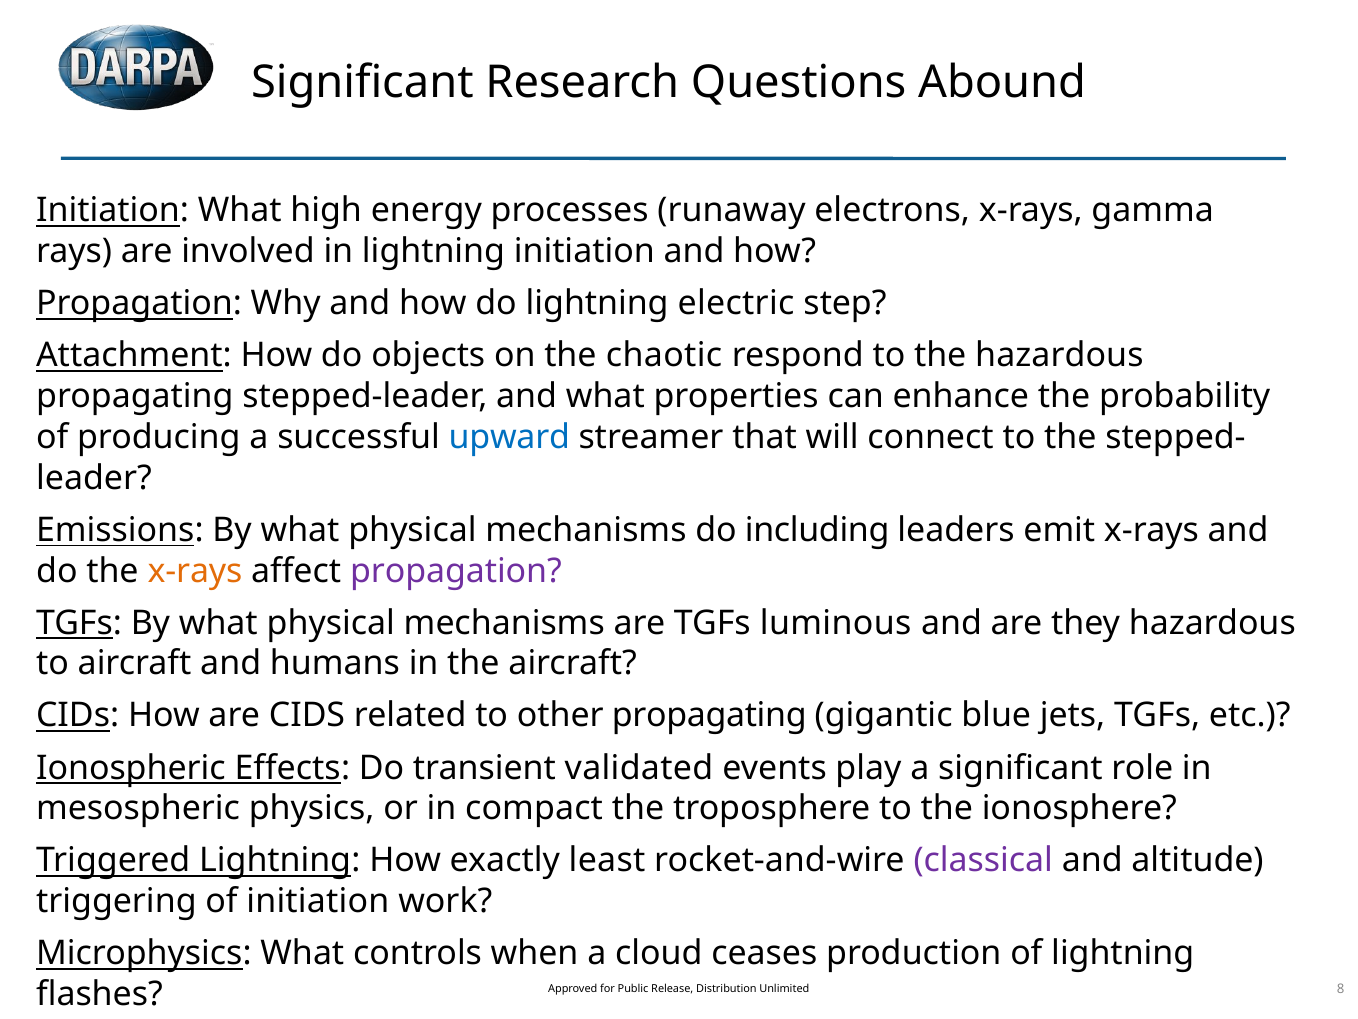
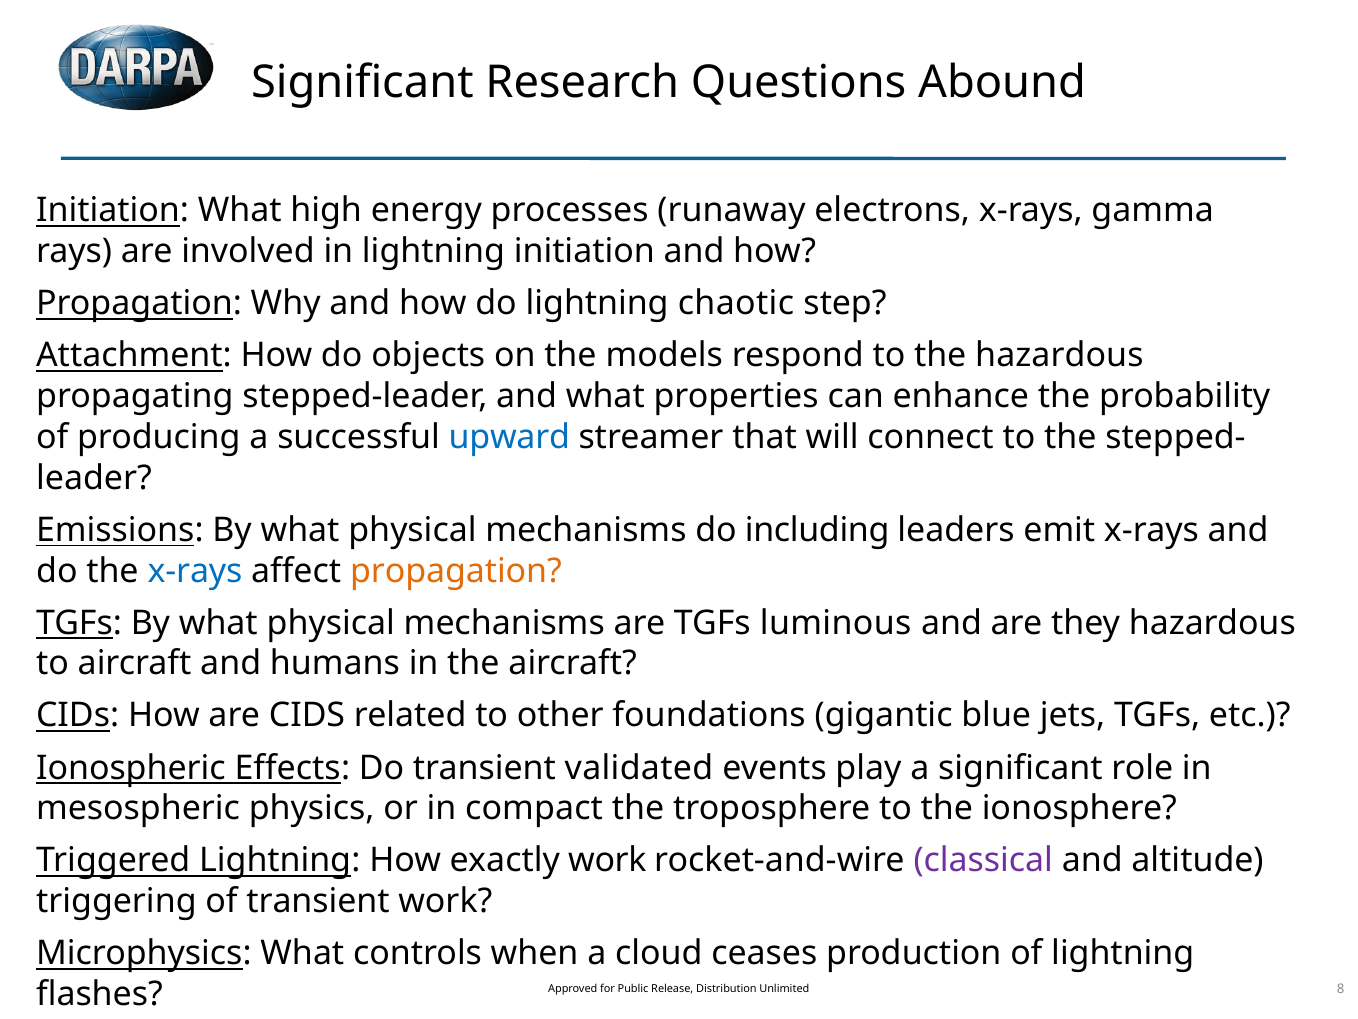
electric: electric -> chaotic (736, 303)
chaotic: chaotic -> models (664, 356)
x-rays colour: orange -> blue (195, 571)
propagation colour: purple -> orange (456, 571)
other propagating: propagating -> foundations (709, 715)
exactly least: least -> work (607, 860)
of initiation: initiation -> transient (318, 901)
